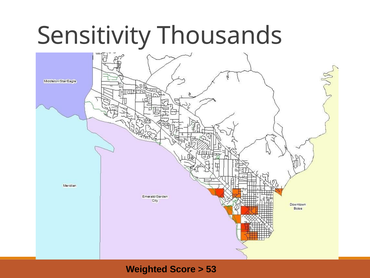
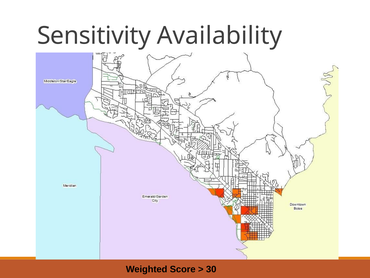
Thousands: Thousands -> Availability (219, 36)
53: 53 -> 30 (211, 269)
